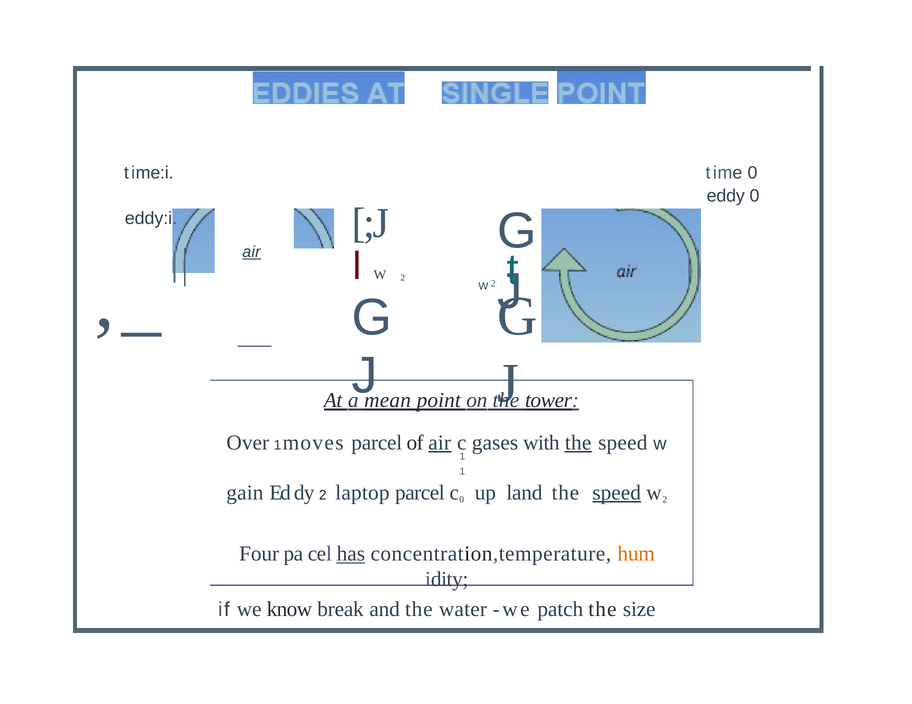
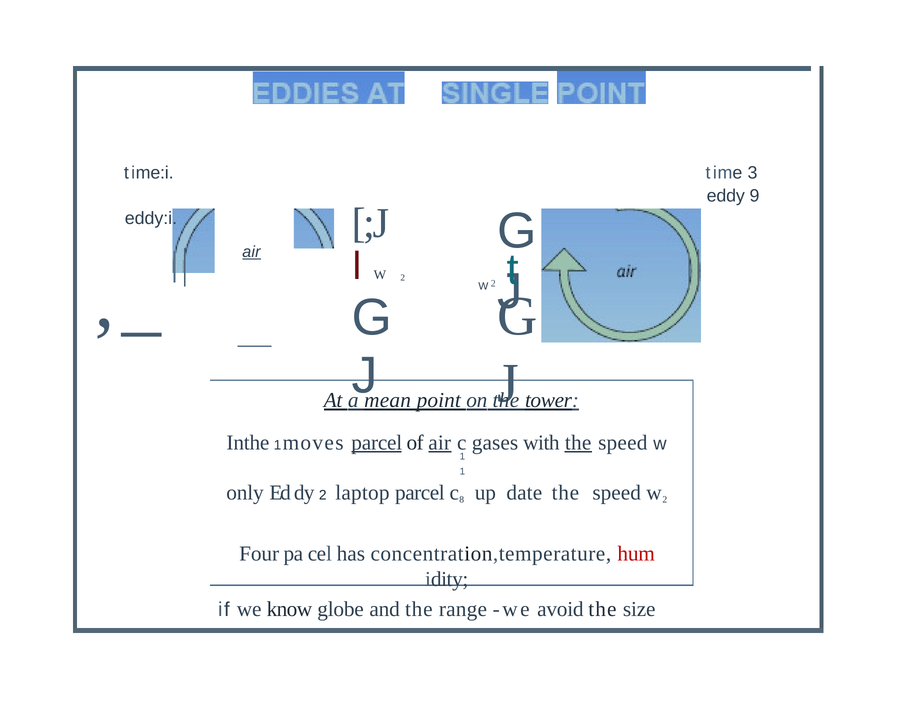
time 0: 0 -> 3 (752, 173)
eddy 0: 0 -> 9 (755, 196)
Over: Over -> Inthe (248, 443)
parcel underline: none -> present (377, 443)
gain: gain -> only (245, 493)
c 0: 0 -> 8 (462, 500)
land: land -> date (524, 493)
speed underline: present -> none (617, 493)
has underline: present -> none (351, 554)
hum colour: orange -> red (636, 554)
break: break -> globe (341, 610)
water: water -> range (463, 610)
patch: patch -> avoid (560, 610)
